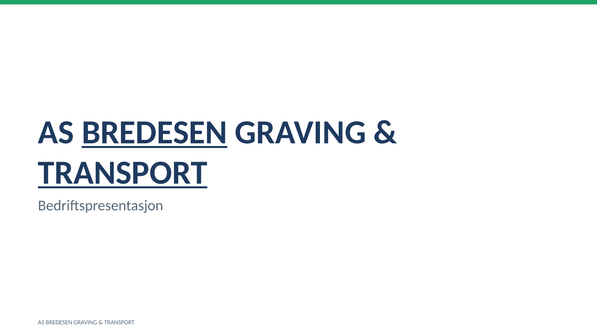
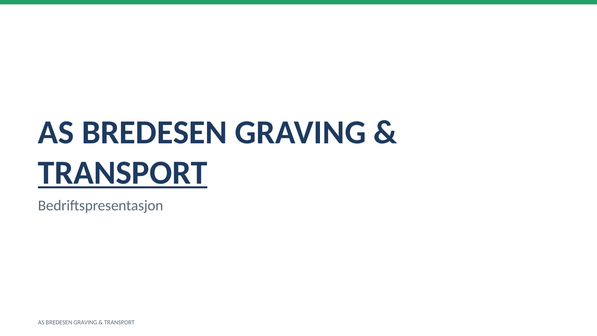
BREDESEN underline: present -> none (155, 132)
